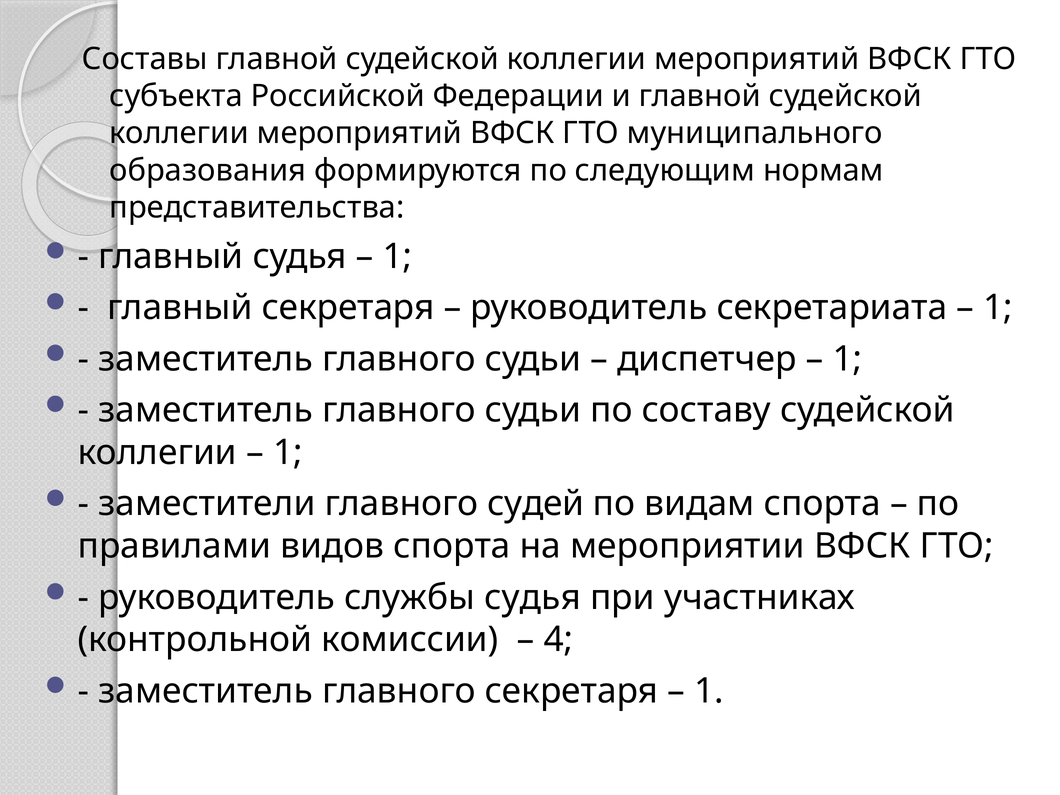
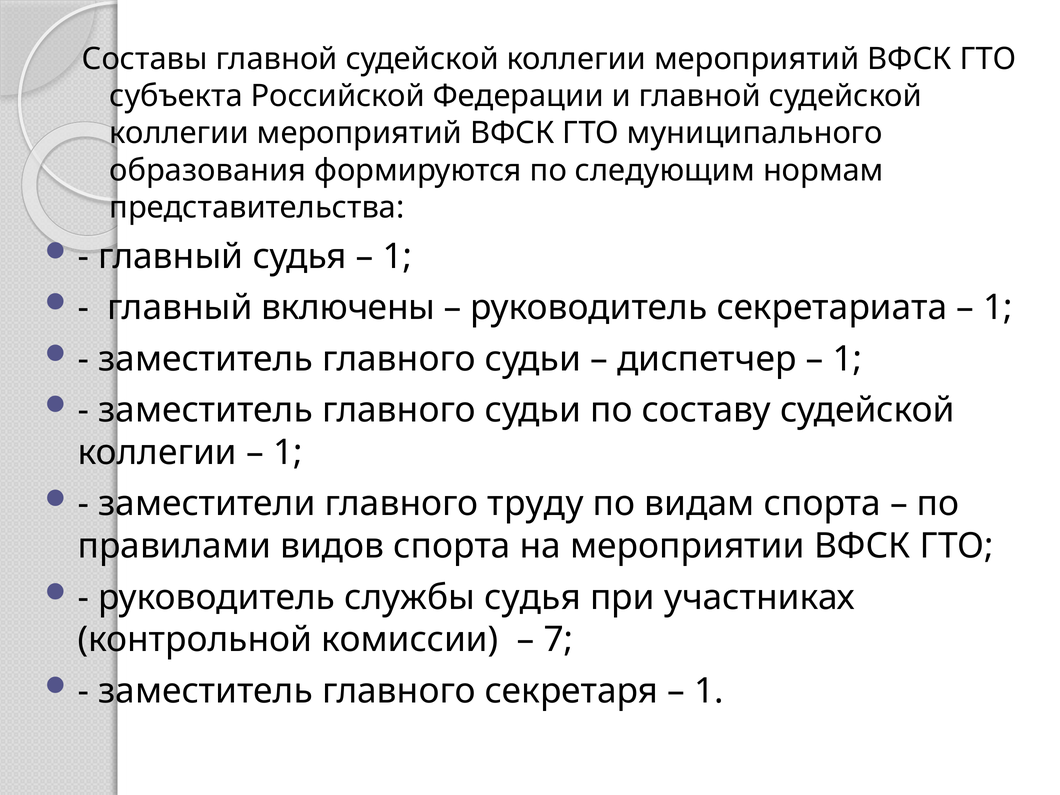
главный секретаря: секретаря -> включены (348, 308)
судей: судей -> труду (535, 504)
4: 4 -> 7 (559, 640)
